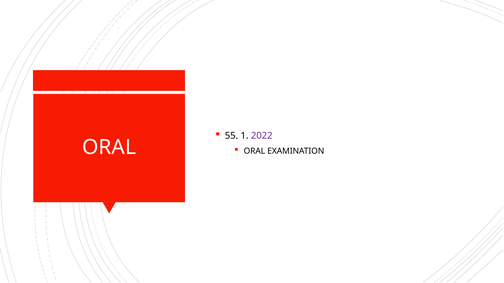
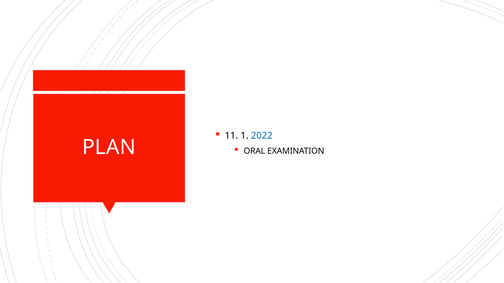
55: 55 -> 11 (231, 136)
2022 colour: purple -> blue (262, 136)
ORAL: ORAL -> PLAN (109, 147)
